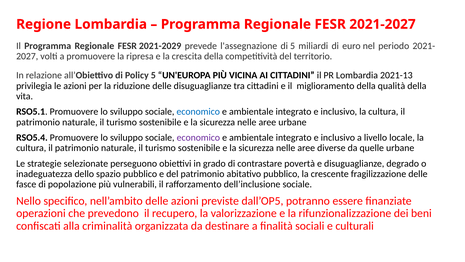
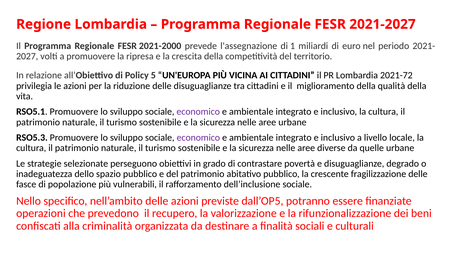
2021-2029: 2021-2029 -> 2021-2000 (160, 46)
di 5: 5 -> 1 (293, 46)
2021-13: 2021-13 -> 2021-72 (396, 75)
economico colour: blue -> purple (198, 112)
RSO5.4: RSO5.4 -> RSO5.3 (32, 137)
